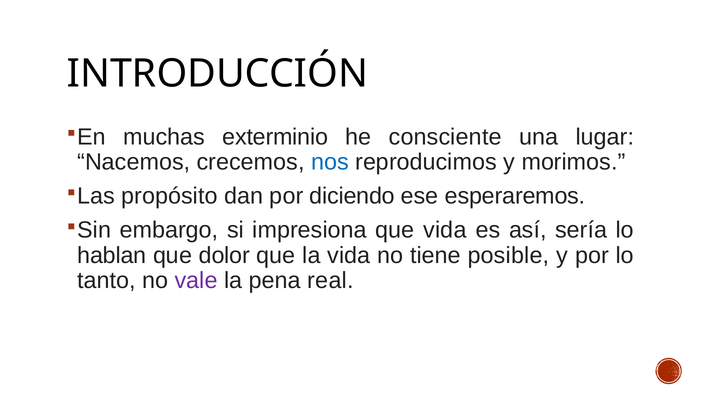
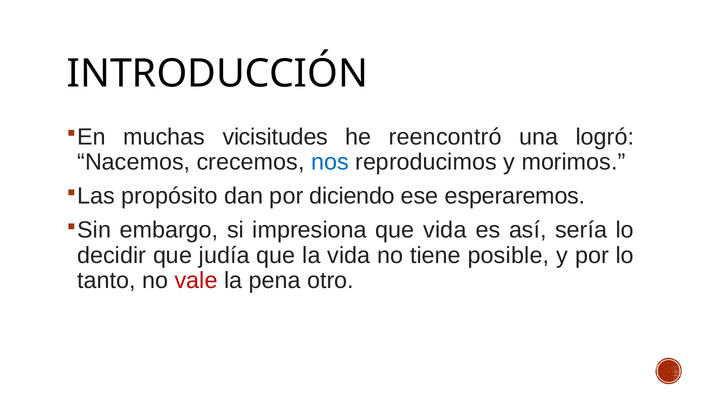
exterminio: exterminio -> vicisitudes (275, 137)
consciente: consciente -> reencontró (445, 137)
lugar: lugar -> logró (605, 137)
hablan: hablan -> decidir (112, 256)
dolor: dolor -> judía (224, 256)
vale colour: purple -> red (196, 281)
real: real -> otro (331, 281)
